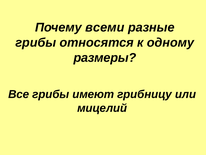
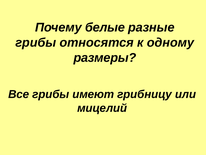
всеми: всеми -> белые (105, 27)
